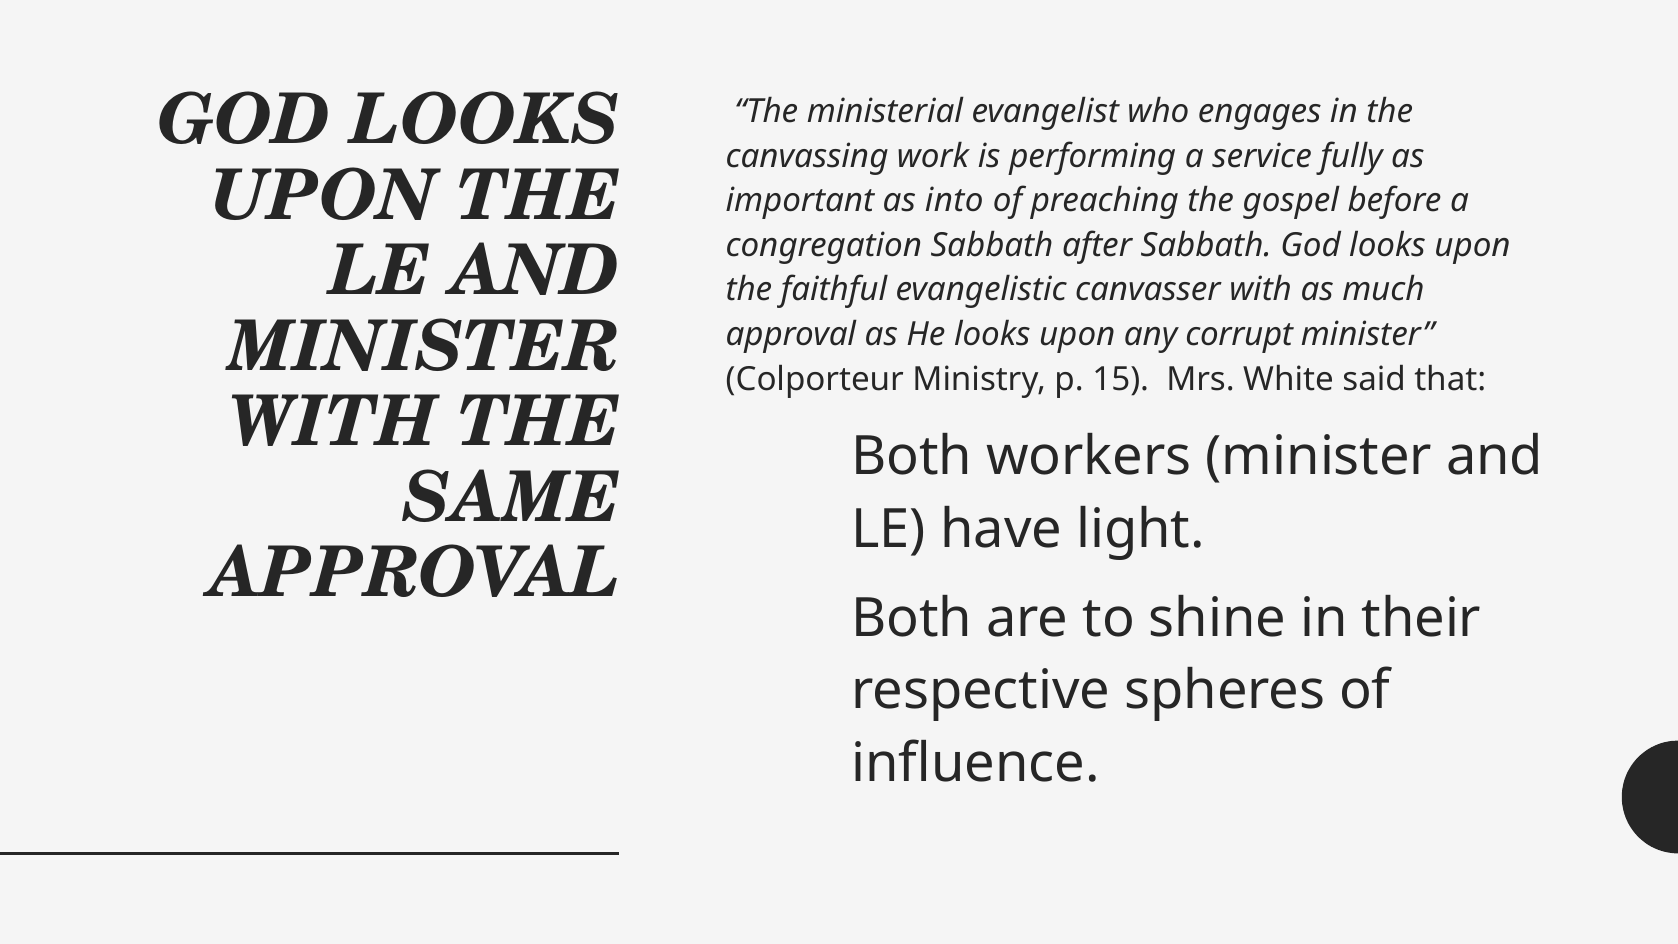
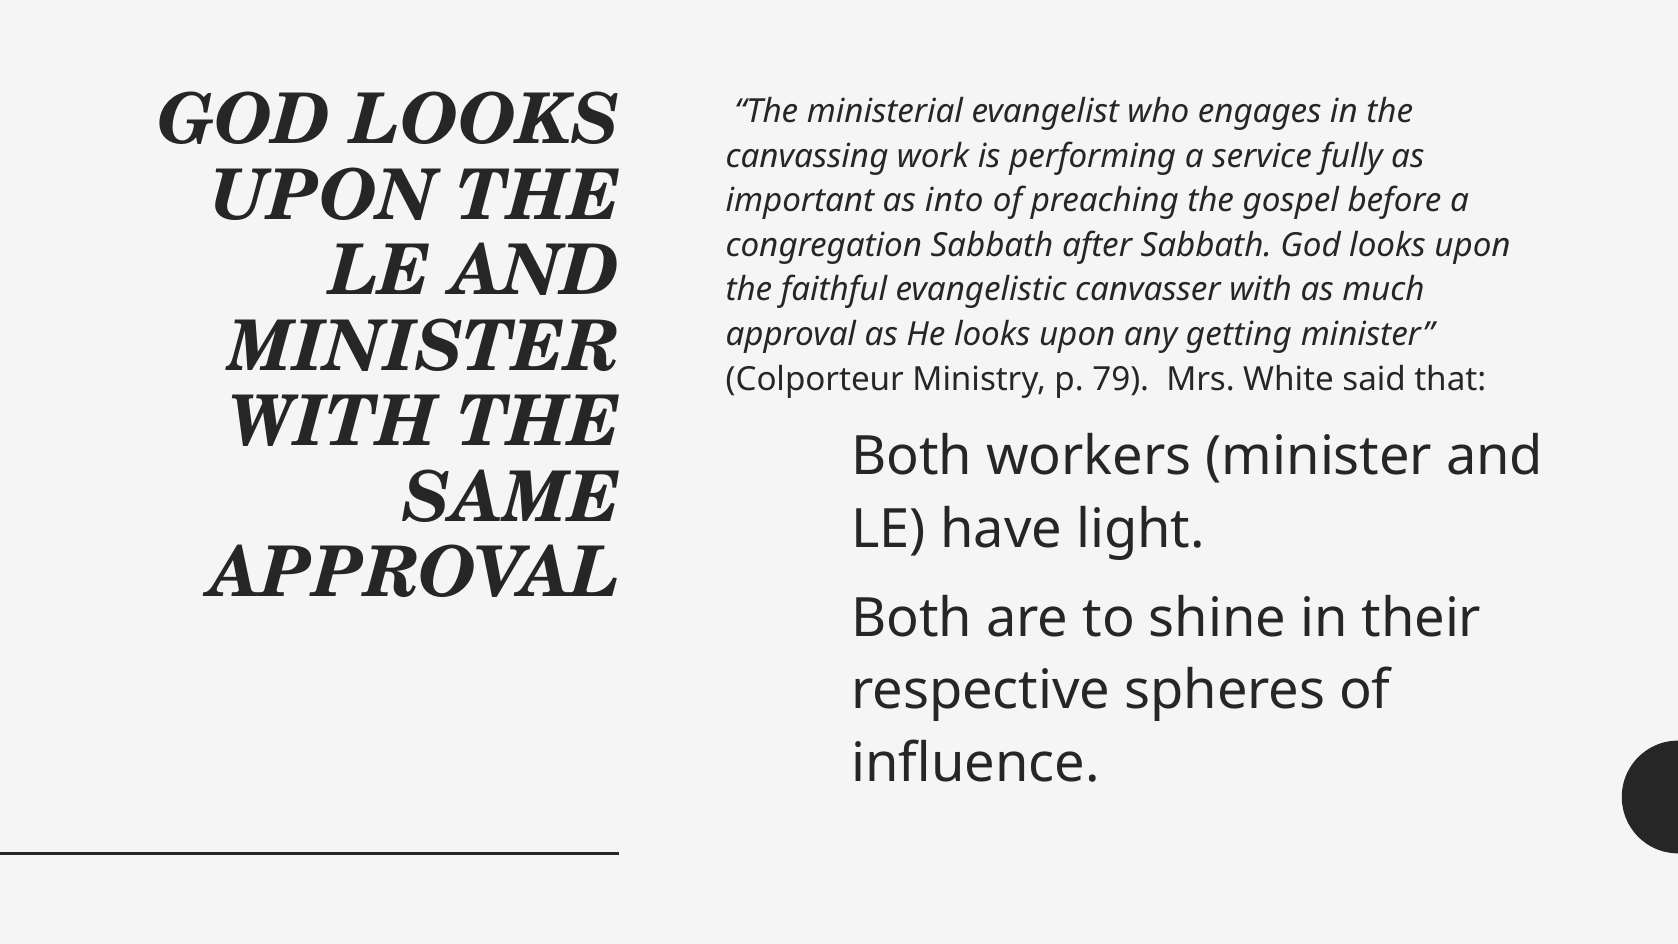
corrupt: corrupt -> getting (1239, 335)
15: 15 -> 79 (1121, 379)
